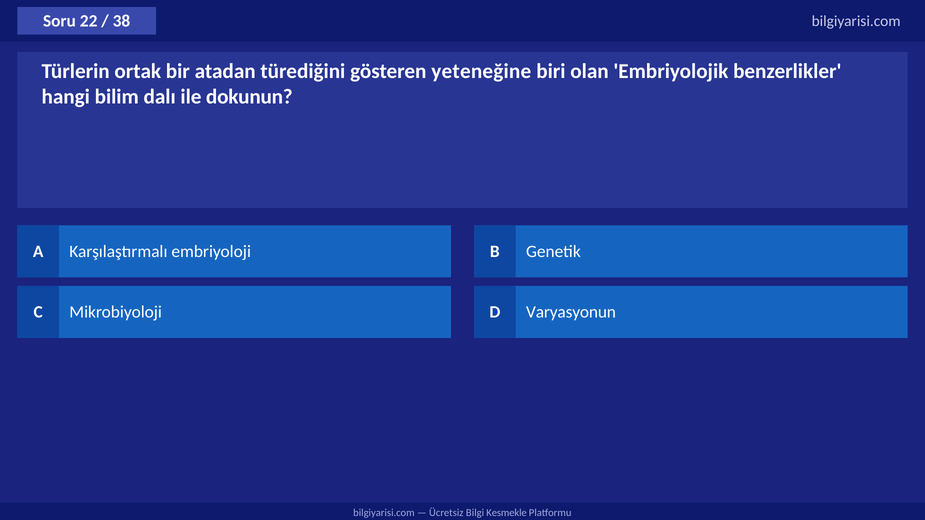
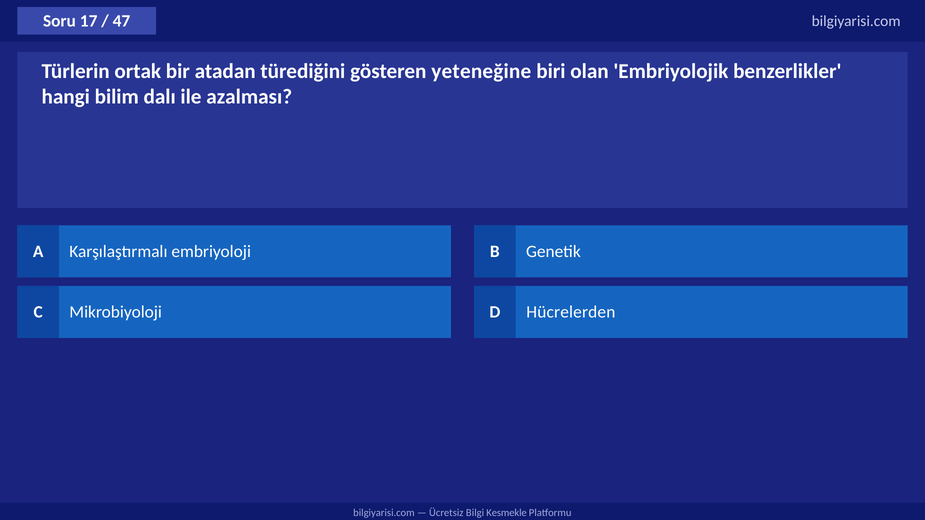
22: 22 -> 17 (89, 21)
38: 38 -> 47 (121, 21)
dokunun: dokunun -> azalması (249, 97)
Varyasyonun: Varyasyonun -> Hücrelerden (571, 312)
